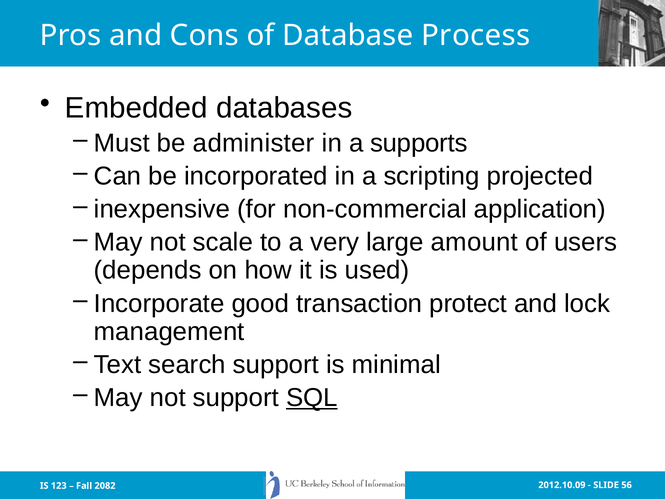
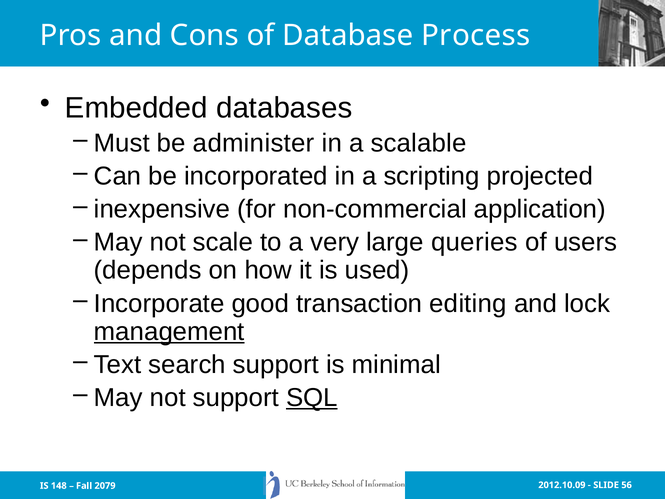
supports: supports -> scalable (419, 143)
amount: amount -> queries (474, 242)
protect: protect -> editing (468, 303)
management underline: none -> present (169, 331)
123: 123 -> 148 (59, 486)
2082: 2082 -> 2079 (105, 486)
